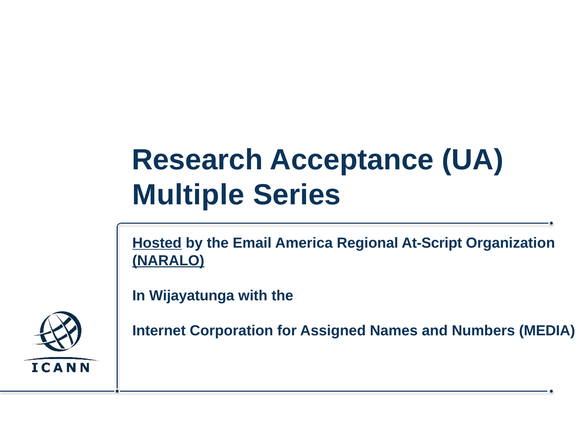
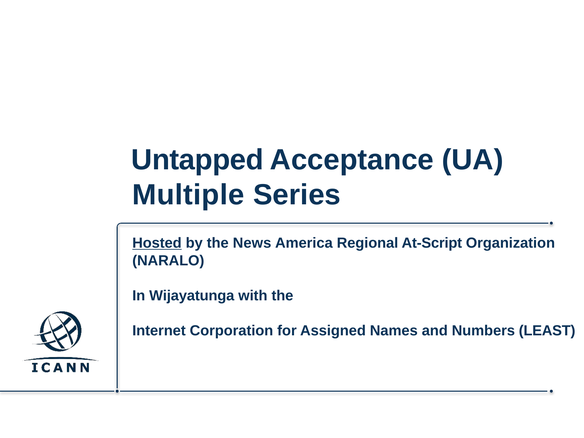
Research: Research -> Untapped (197, 160)
Email: Email -> News (252, 243)
NARALO underline: present -> none (168, 261)
MEDIA: MEDIA -> LEAST (547, 331)
